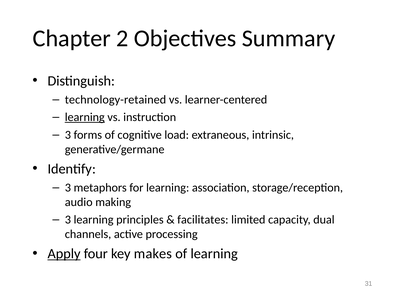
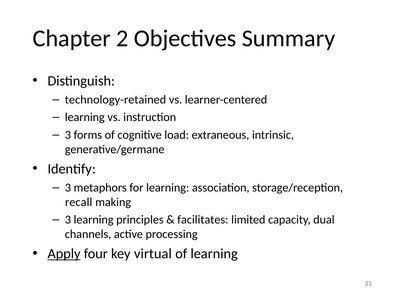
learning underline: present -> none (85, 117)
audio: audio -> recall (79, 202)
makes: makes -> virtual (153, 254)
